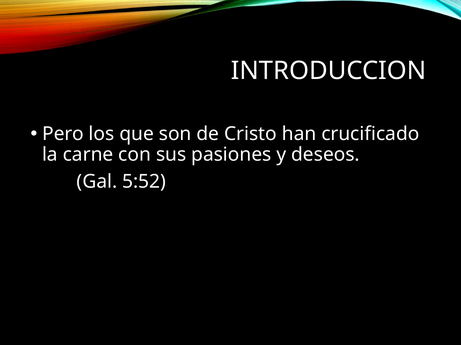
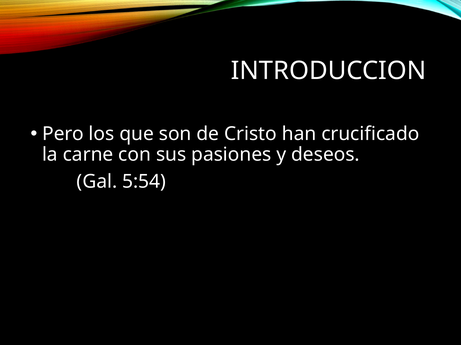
5:52: 5:52 -> 5:54 (144, 182)
